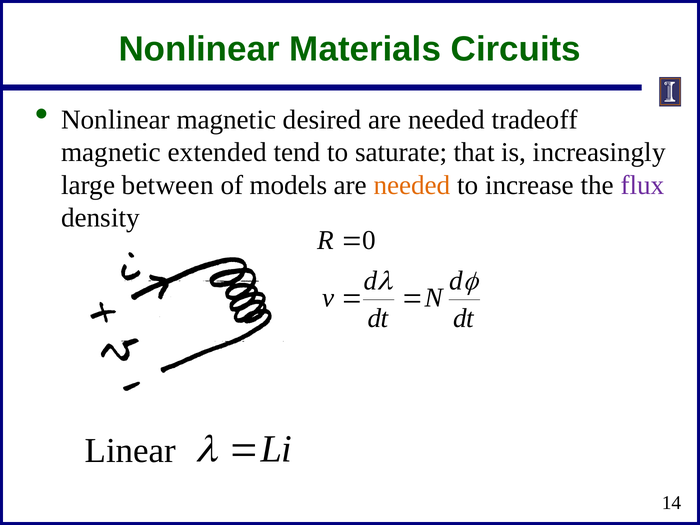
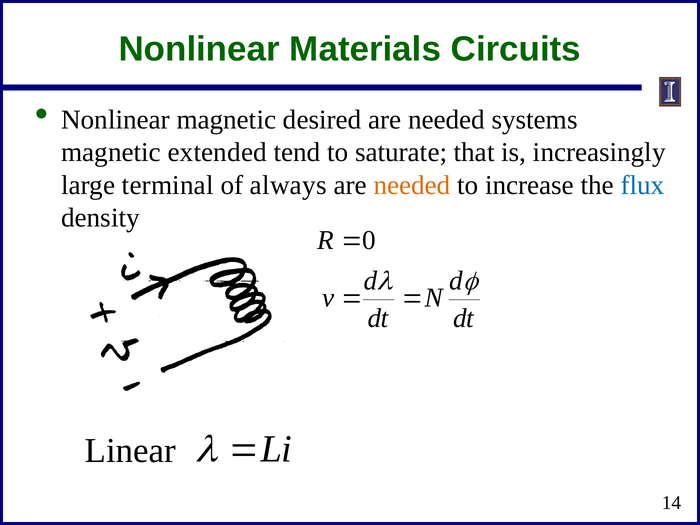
tradeoff: tradeoff -> systems (535, 120)
between: between -> terminal (168, 185)
models: models -> always (288, 185)
flux colour: purple -> blue (643, 185)
